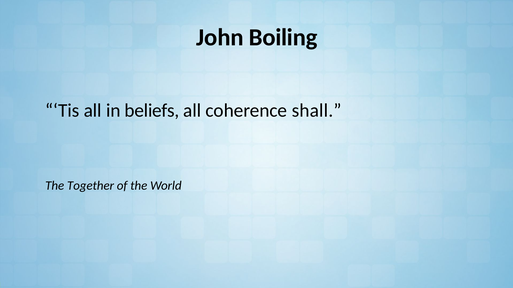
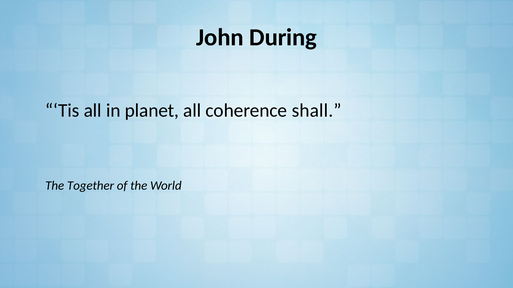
Boiling: Boiling -> During (283, 37)
beliefs: beliefs -> planet (152, 111)
